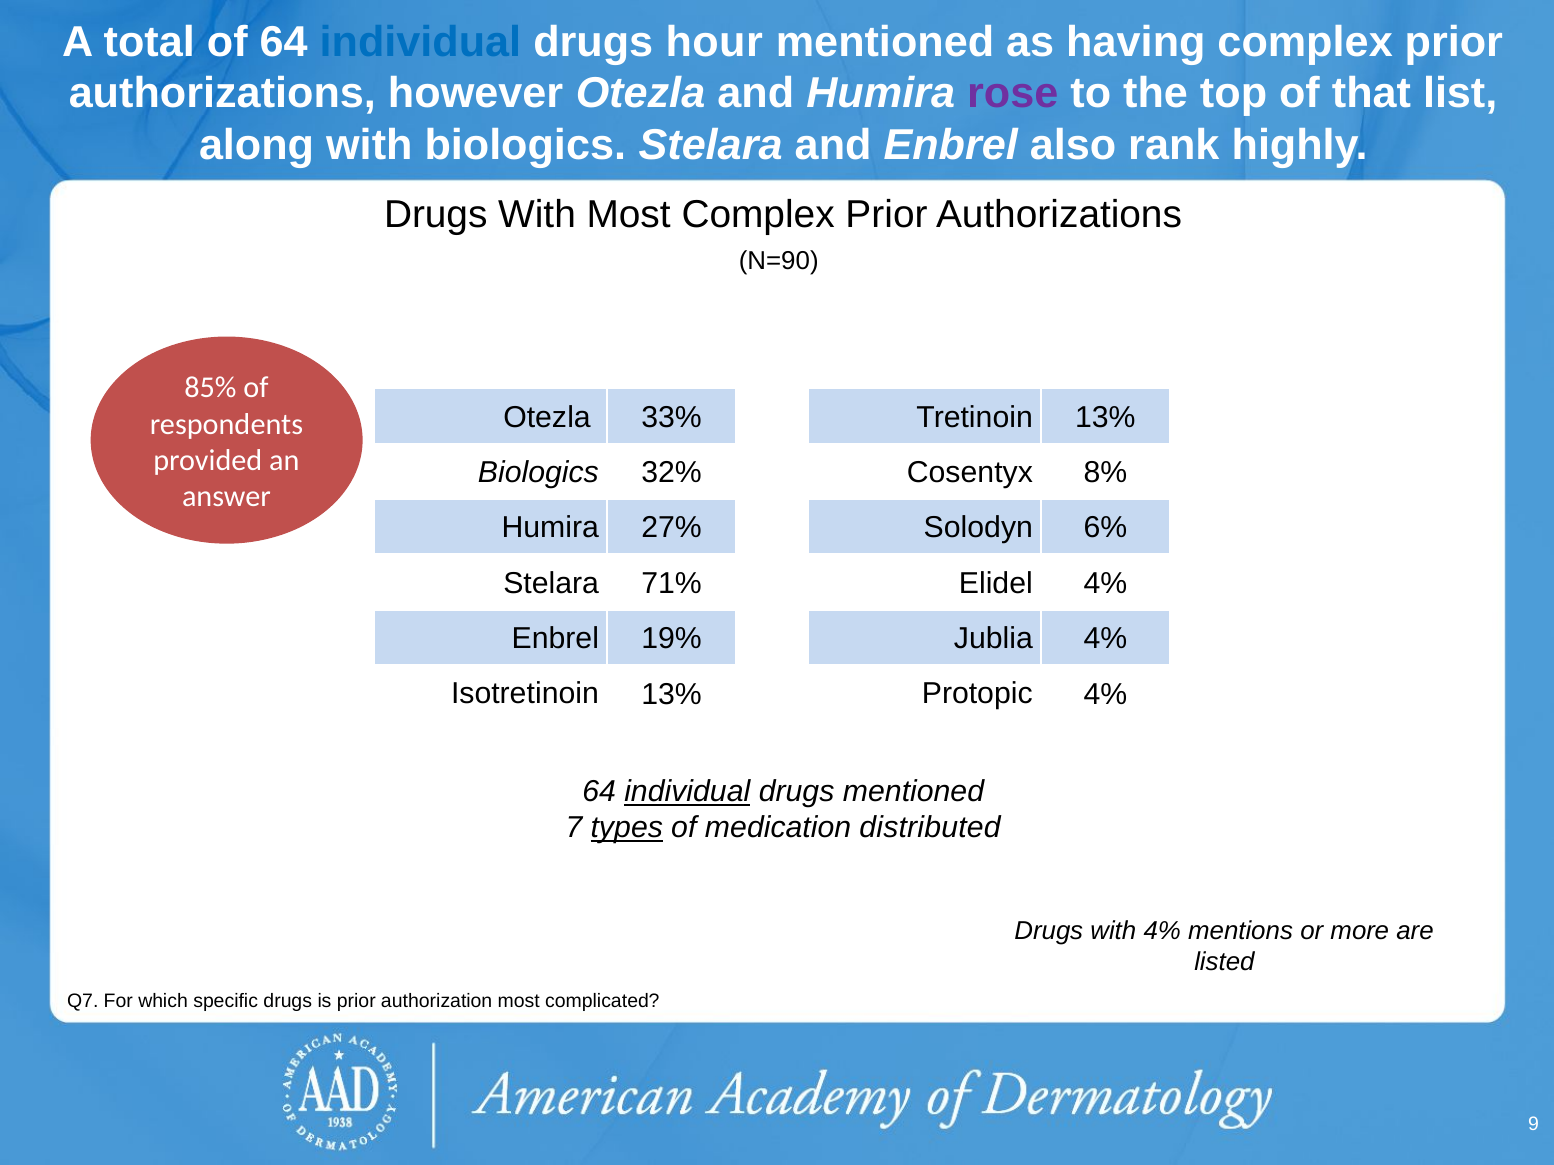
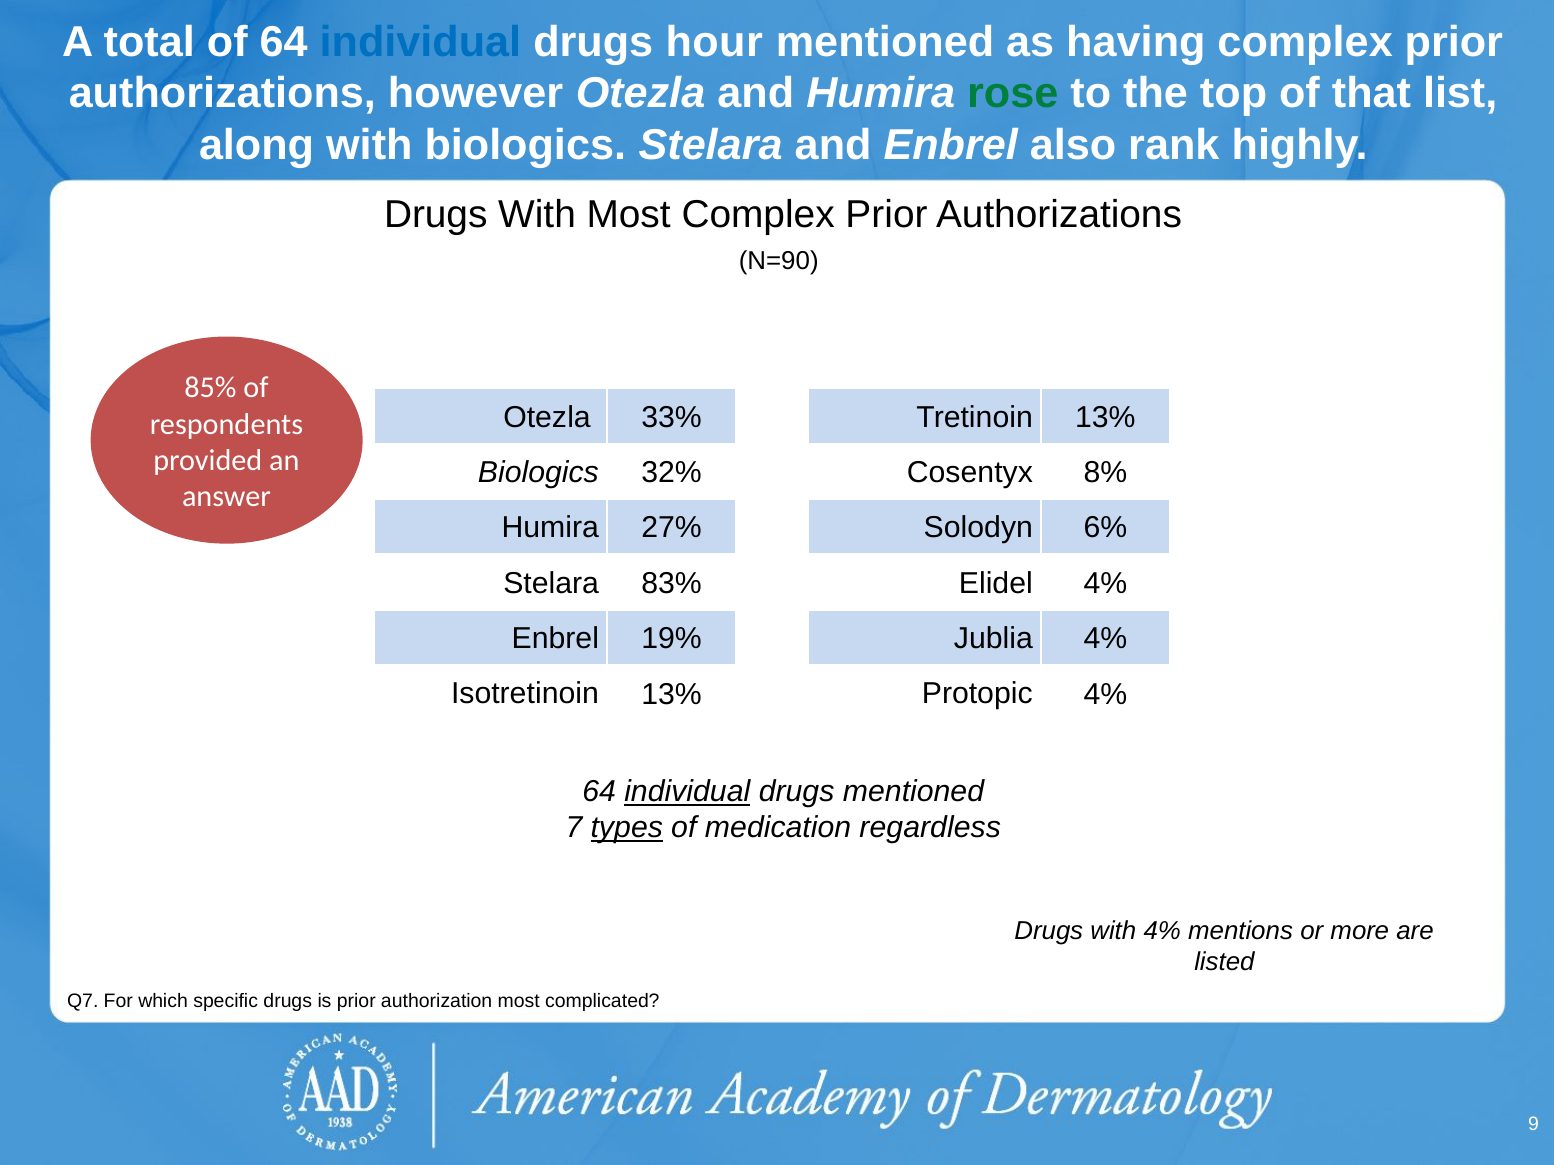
rose colour: purple -> green (1013, 94)
71%: 71% -> 83% (672, 584)
distributed: distributed -> regardless (930, 828)
